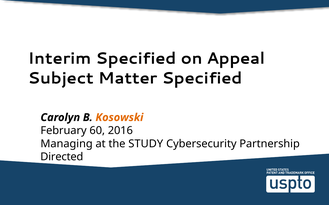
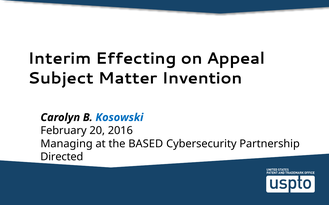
Interim Specified: Specified -> Effecting (136, 59)
Matter Specified: Specified -> Invention (202, 78)
Kosowski colour: orange -> blue (119, 118)
60: 60 -> 20 (97, 131)
STUDY: STUDY -> BASED (146, 144)
